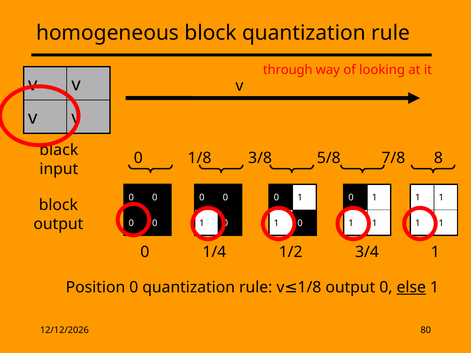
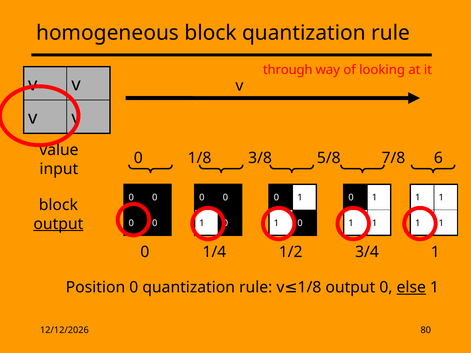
black: black -> value (59, 150)
8: 8 -> 6 (438, 158)
output underline: none -> present (58, 224)
